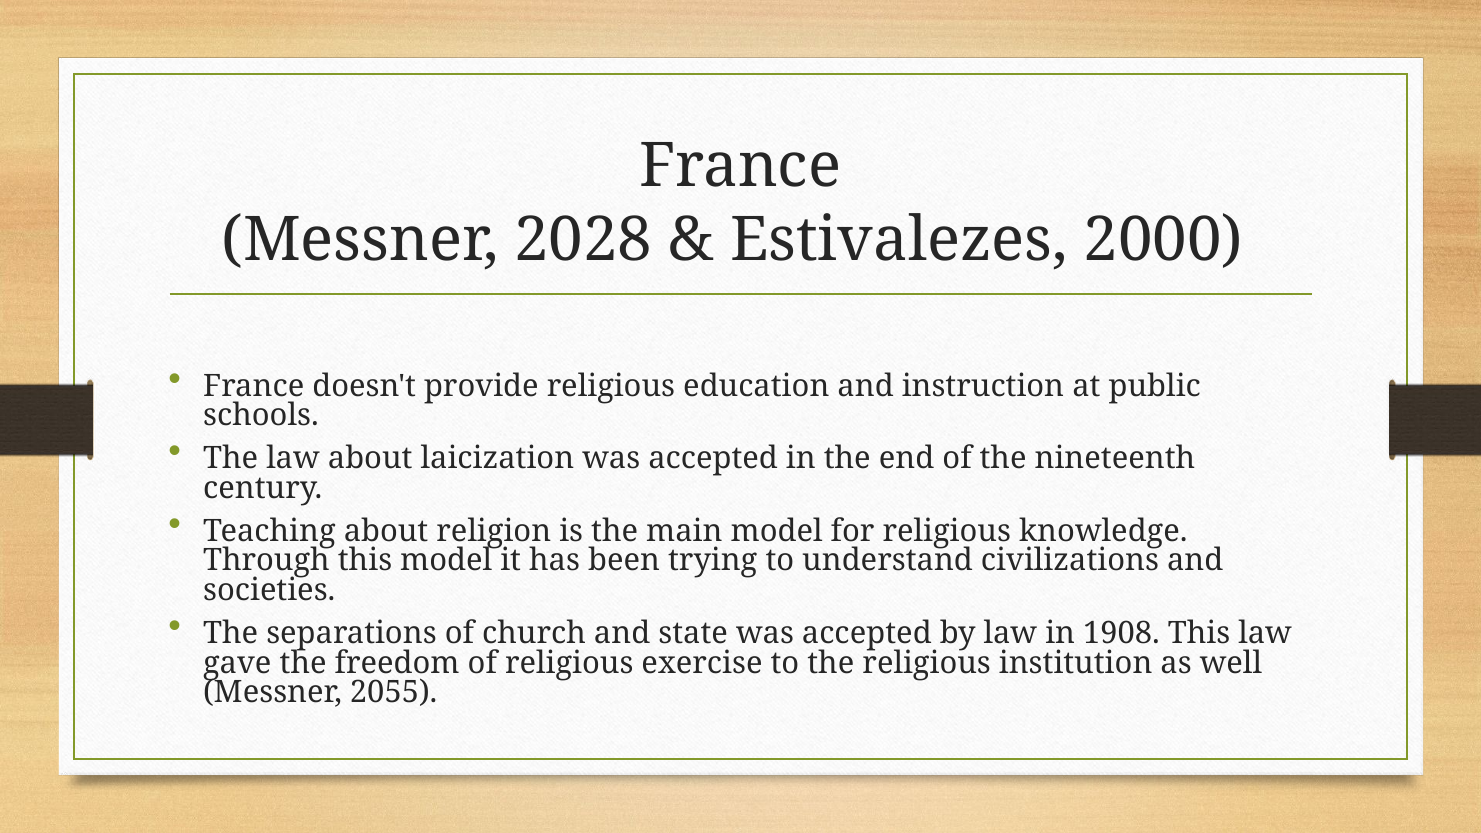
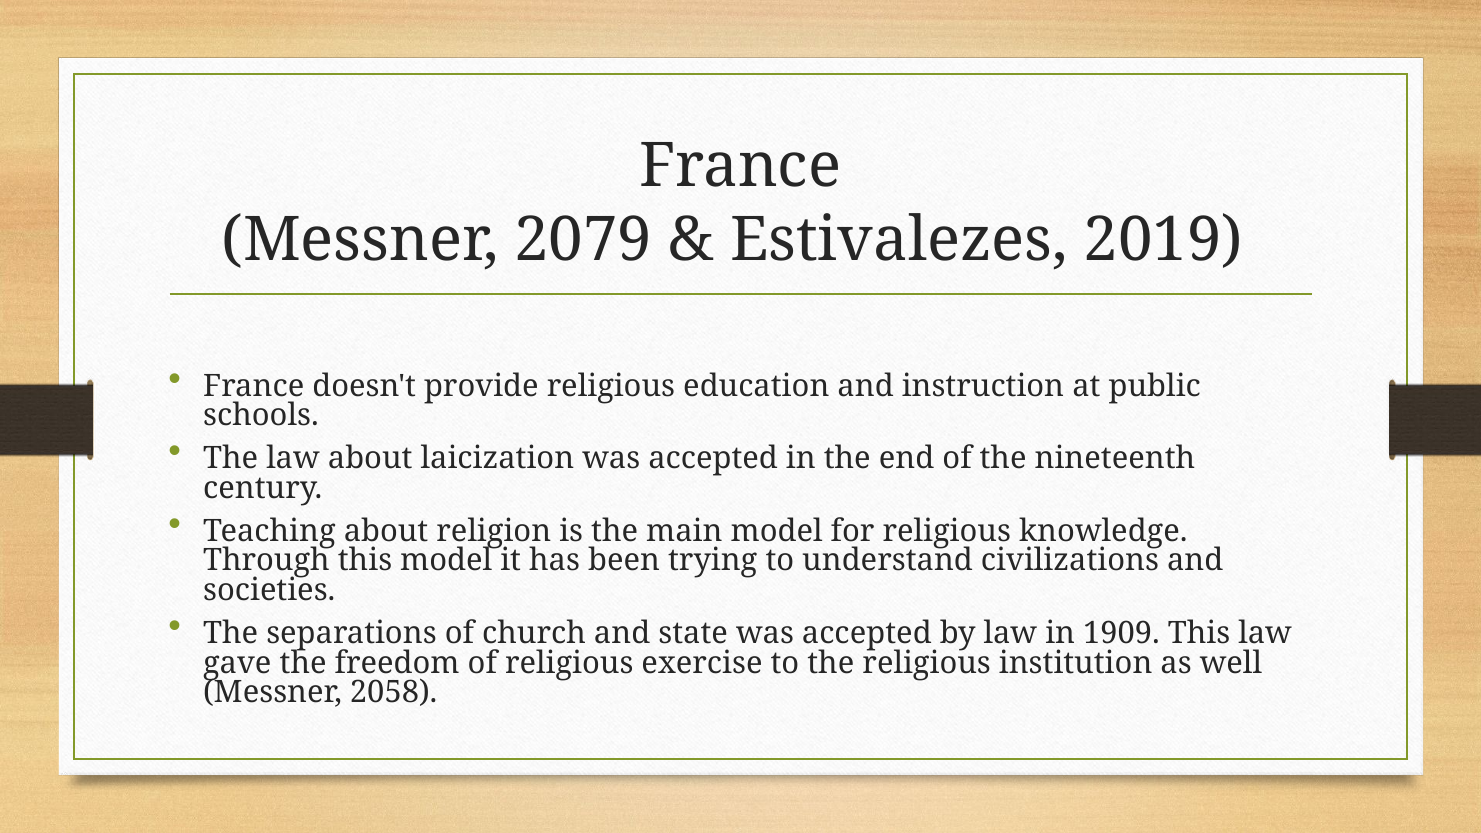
2028: 2028 -> 2079 (583, 240)
2000: 2000 -> 2019 (1164, 240)
1908: 1908 -> 1909 (1121, 633)
2055: 2055 -> 2058 (394, 693)
